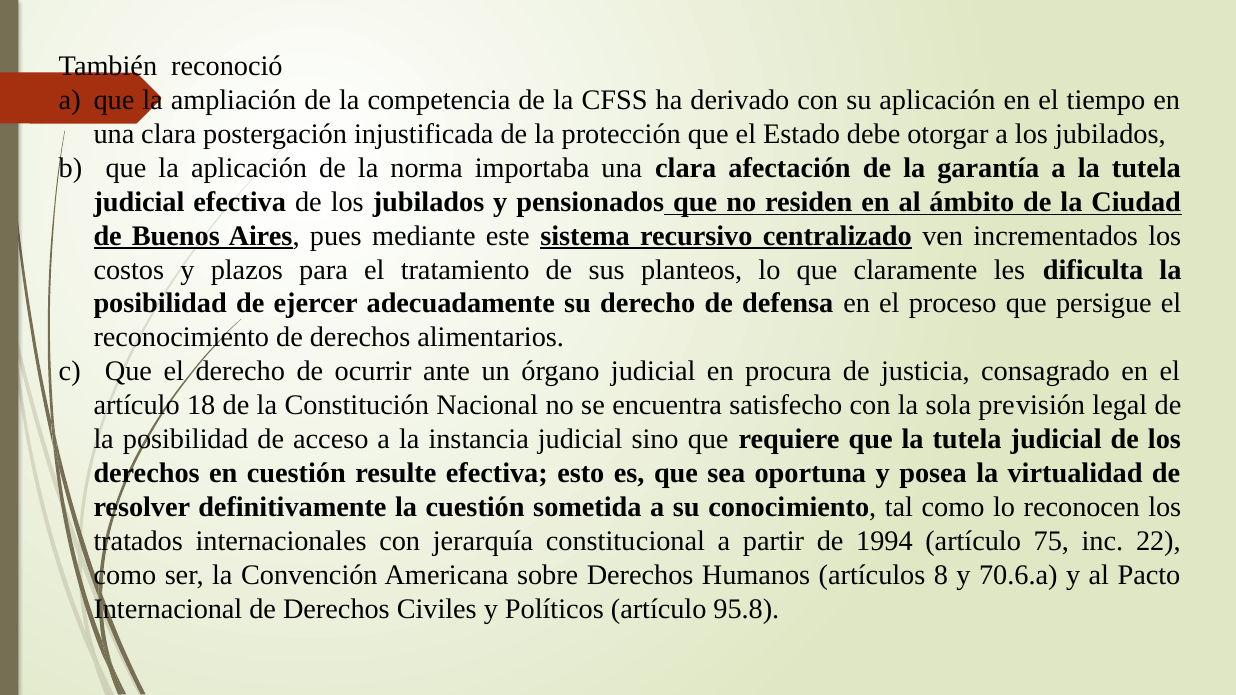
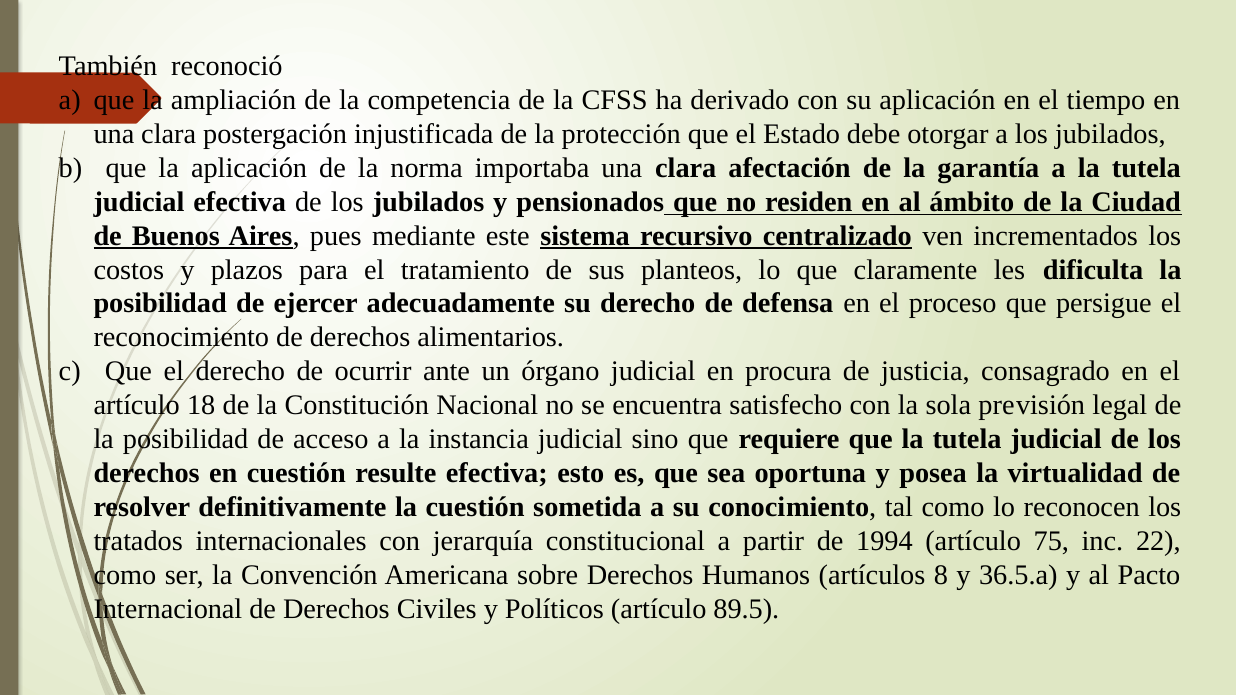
70.6.a: 70.6.a -> 36.5.a (1018, 576)
95.8: 95.8 -> 89.5 (746, 610)
